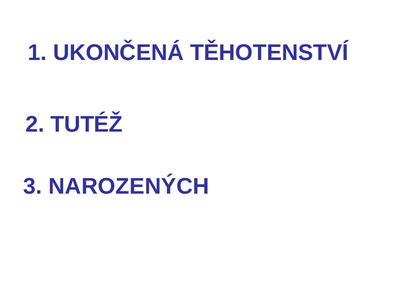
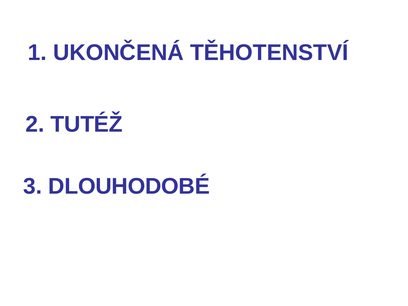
NAROZENÝCH: NAROZENÝCH -> DLOUHODOBÉ (129, 186)
